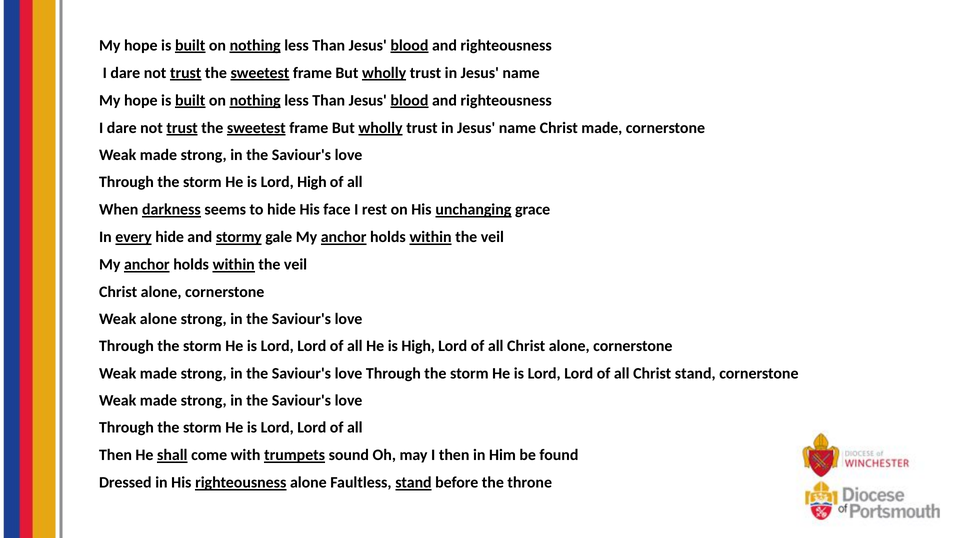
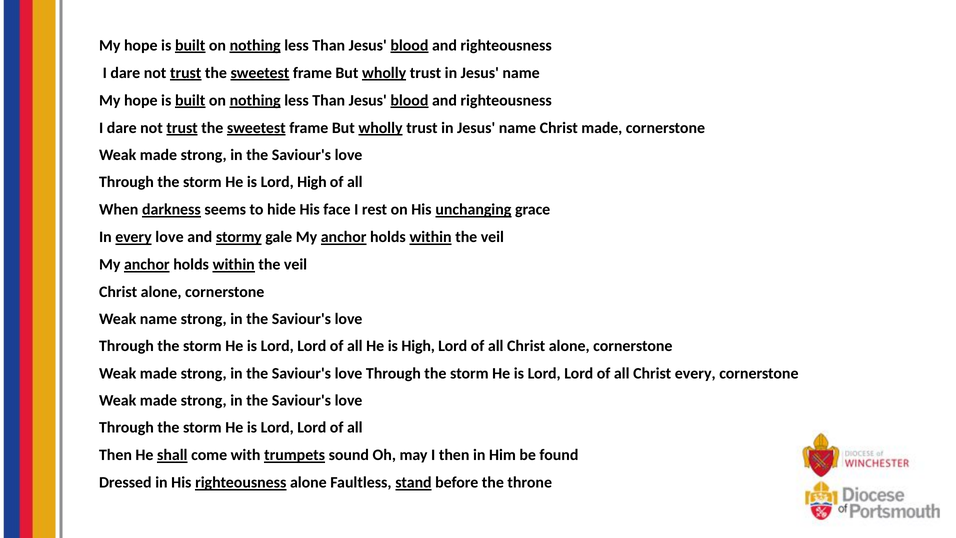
every hide: hide -> love (170, 237)
Weak alone: alone -> name (158, 319)
Christ stand: stand -> every (695, 373)
